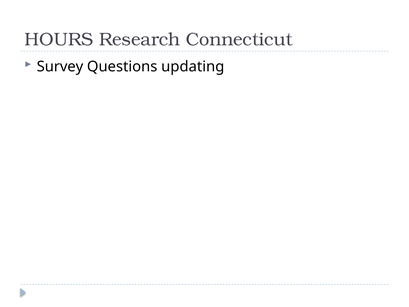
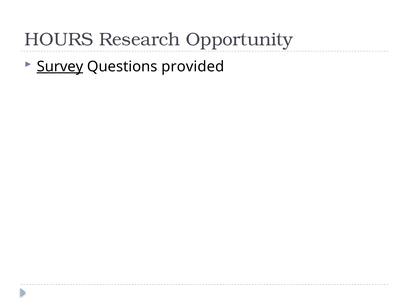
Connecticut: Connecticut -> Opportunity (239, 39)
Survey underline: none -> present (60, 66)
updating: updating -> provided (193, 66)
